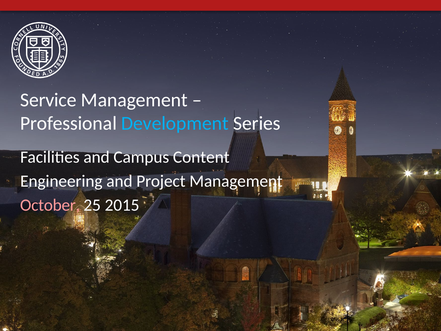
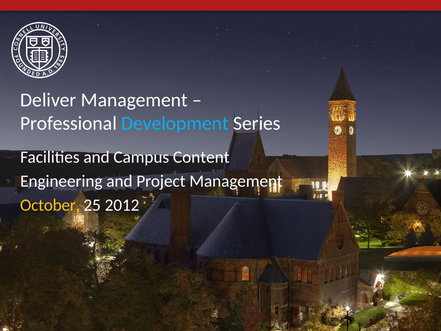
Service: Service -> Deliver (48, 100)
October colour: pink -> yellow (50, 205)
2015: 2015 -> 2012 (122, 205)
